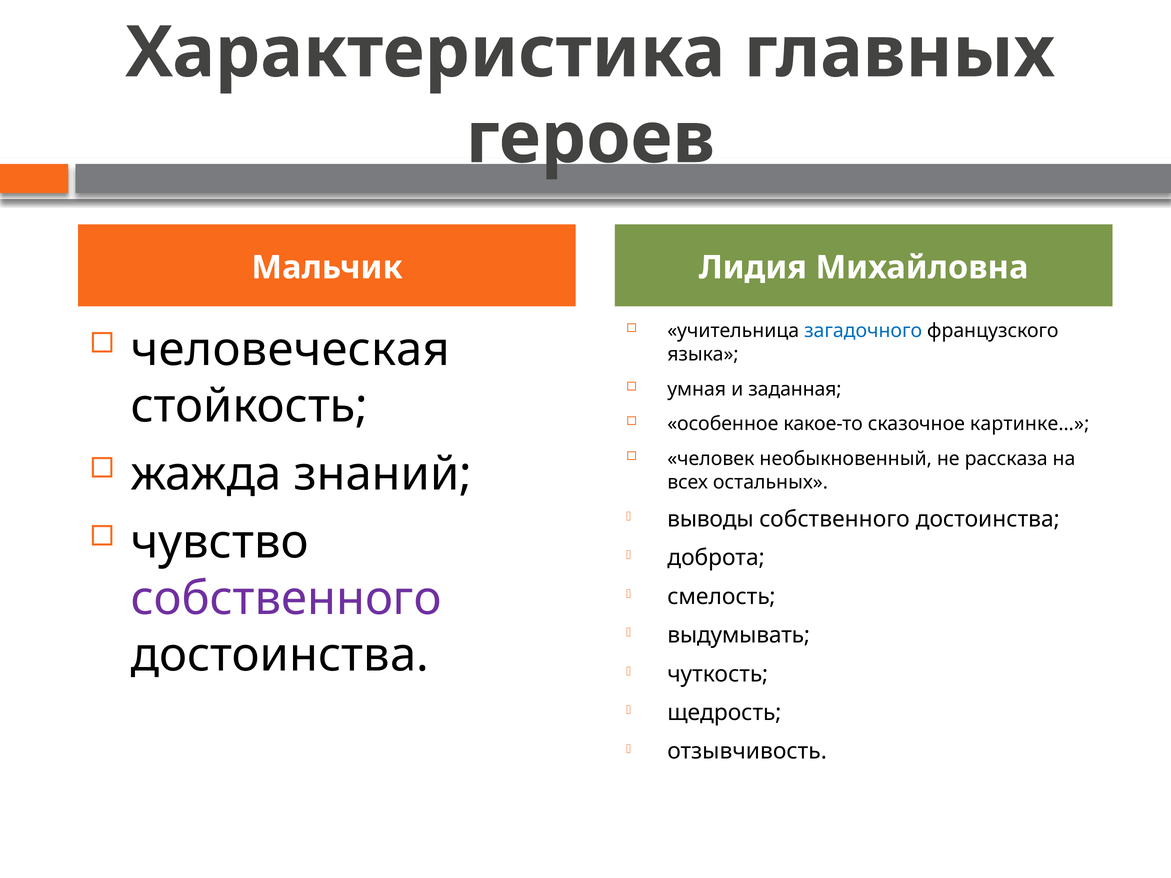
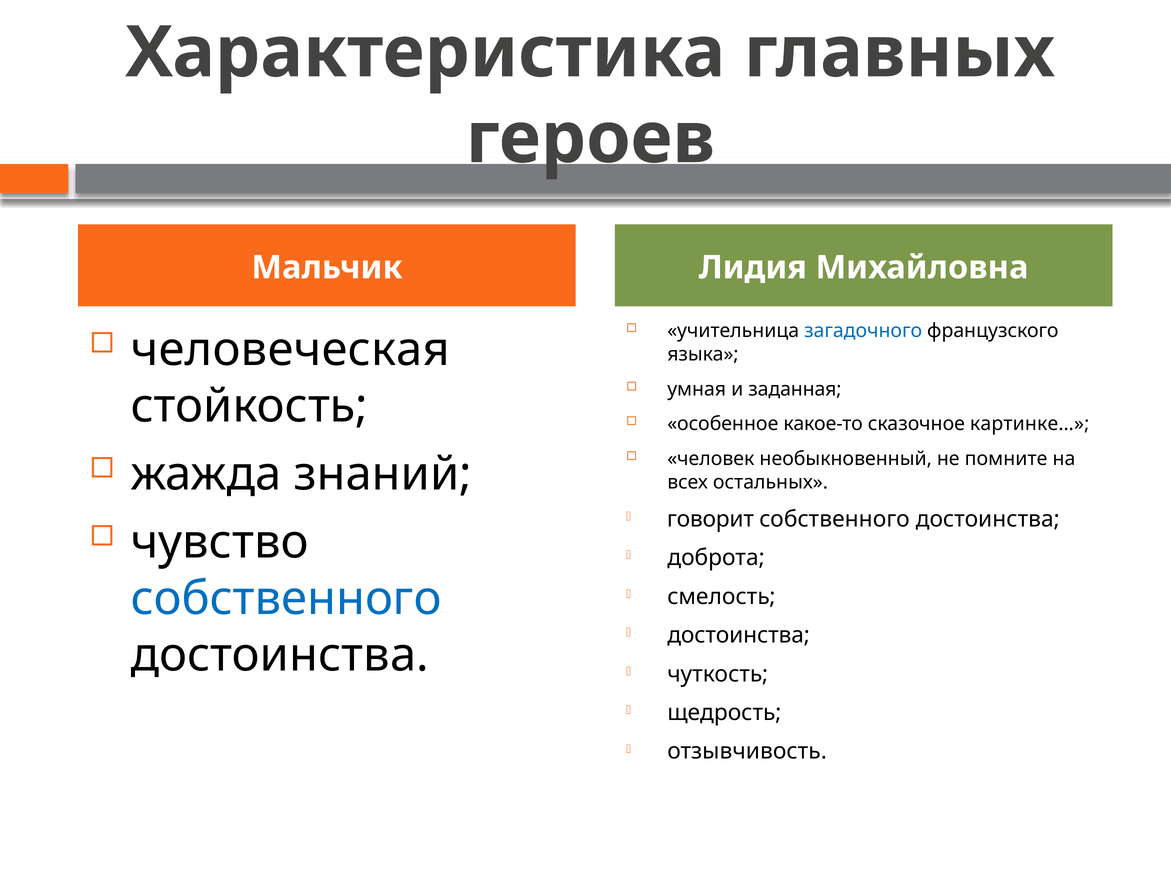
рассказа: рассказа -> помните (1006, 459)
выводы: выводы -> говорит (710, 519)
собственного colour: purple -> blue (286, 599)
выдумывать: выдумывать -> достоинства (739, 636)
